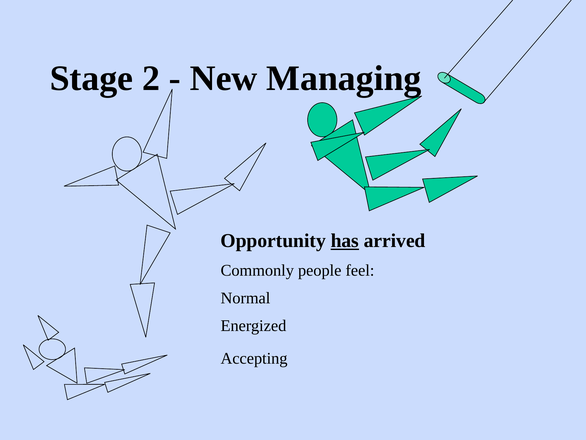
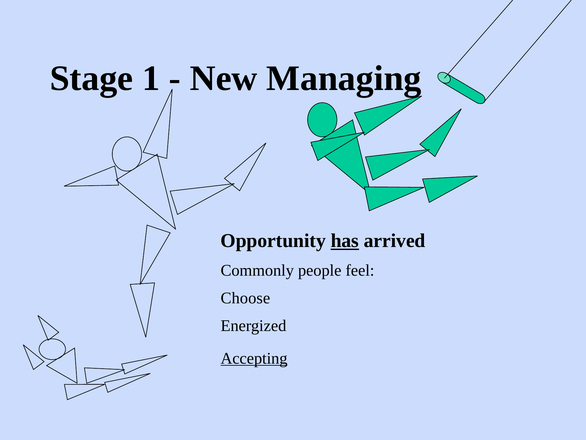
2: 2 -> 1 (151, 78)
Normal: Normal -> Choose (245, 298)
Accepting underline: none -> present (254, 358)
